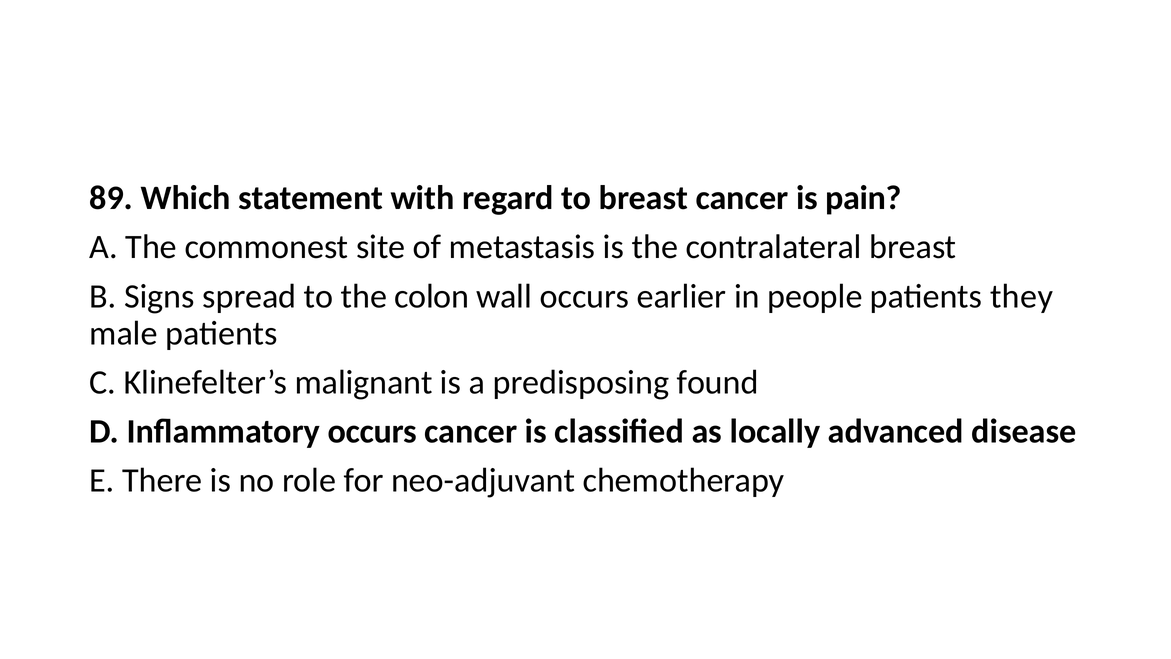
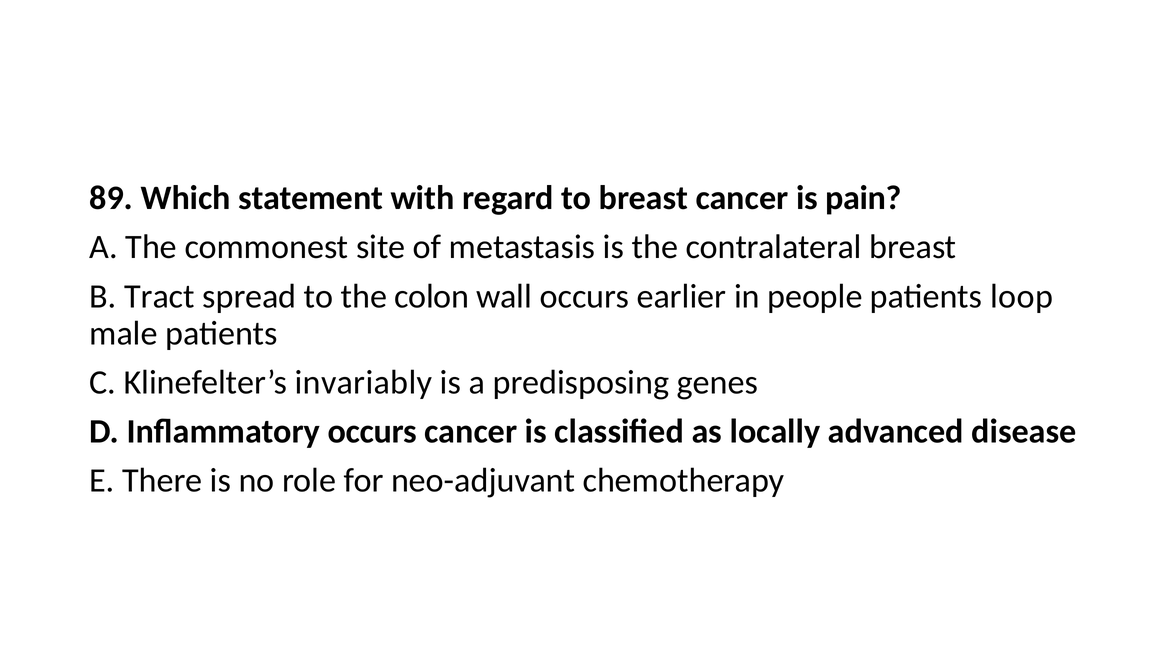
Signs: Signs -> Tract (159, 296)
they: they -> loop (1022, 296)
malignant: malignant -> invariably (363, 382)
found: found -> genes (718, 382)
